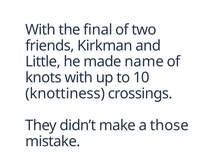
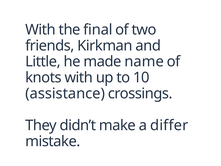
knottiness: knottiness -> assistance (65, 93)
those: those -> differ (169, 125)
